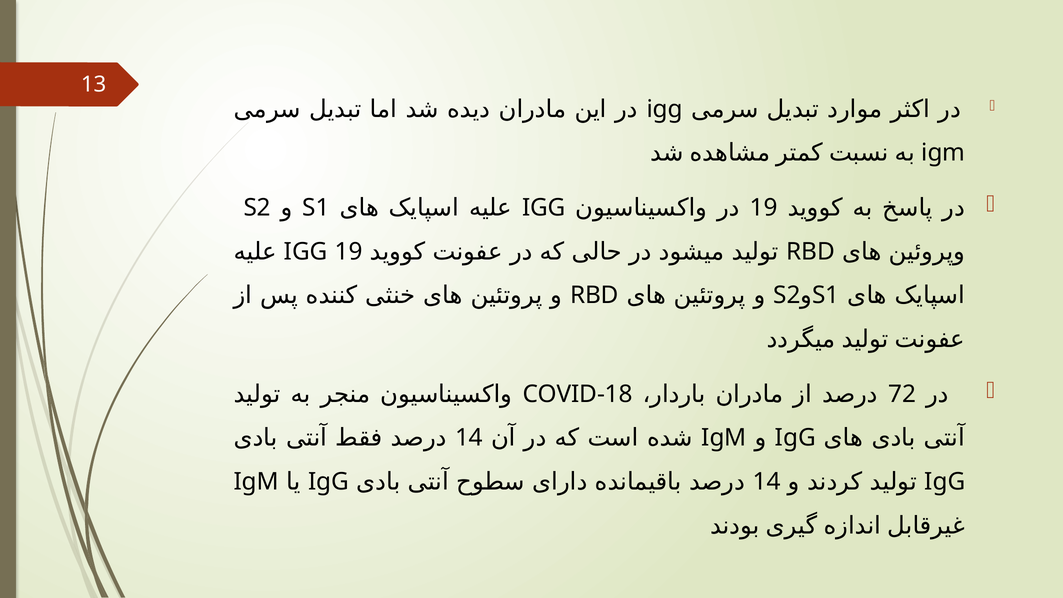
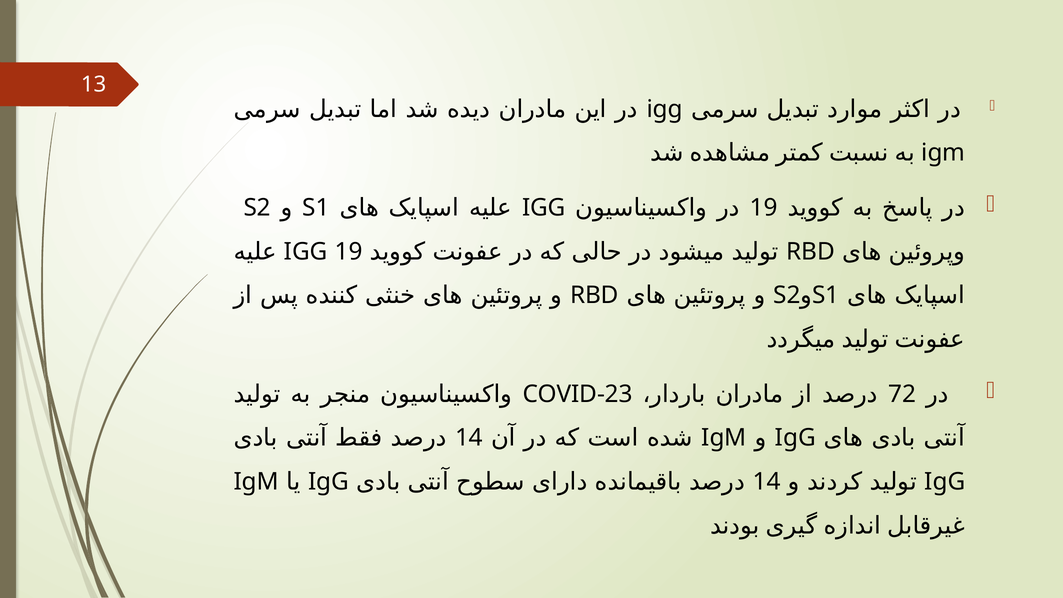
COVID-18: COVID-18 -> COVID-23 (578, 394)
